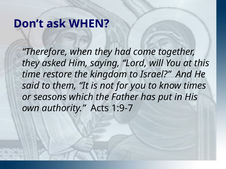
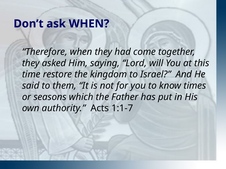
1:9-7: 1:9-7 -> 1:1-7 (122, 109)
